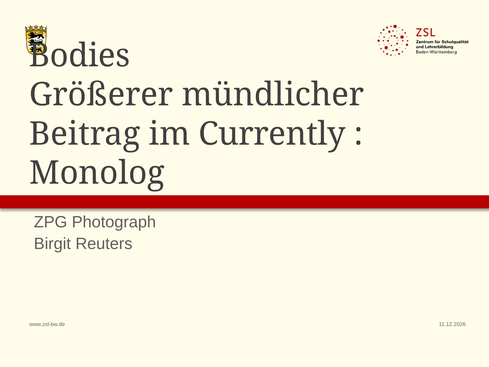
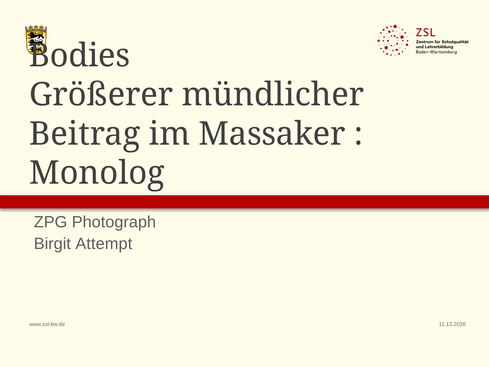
Currently: Currently -> Massaker (272, 134)
Reuters: Reuters -> Attempt (104, 244)
